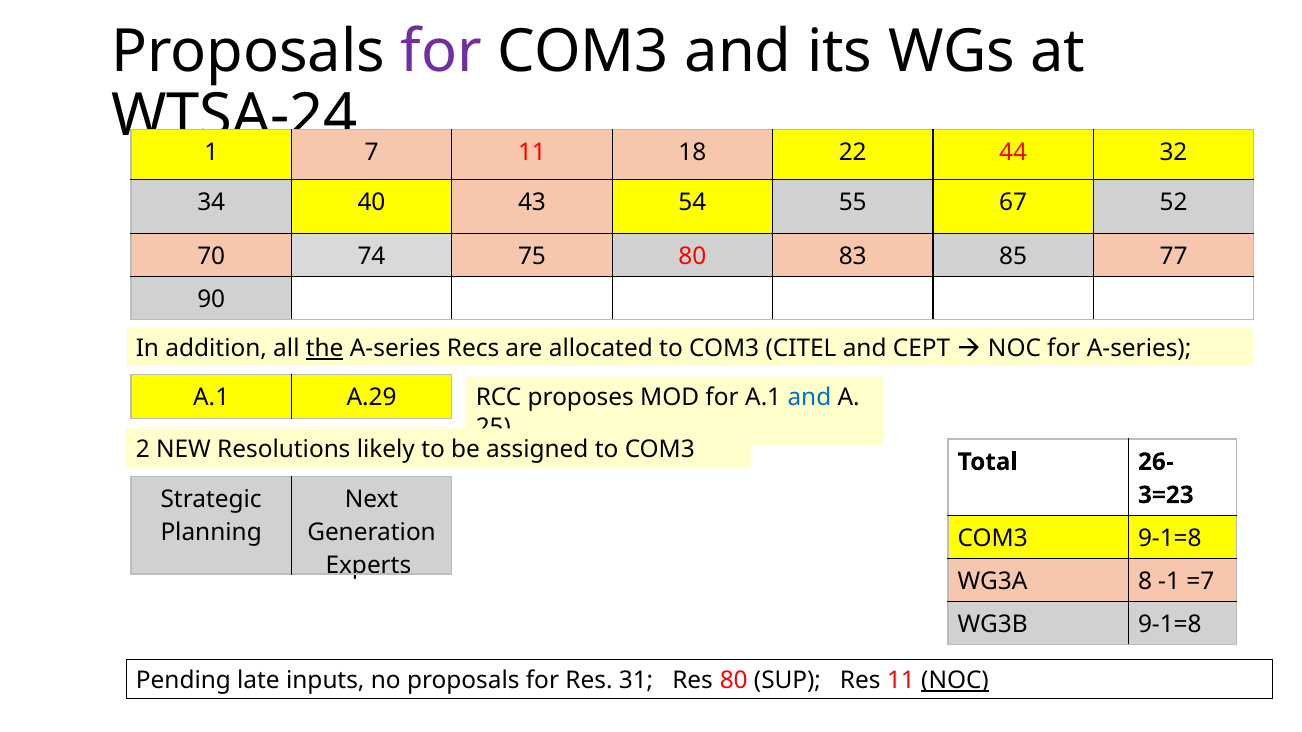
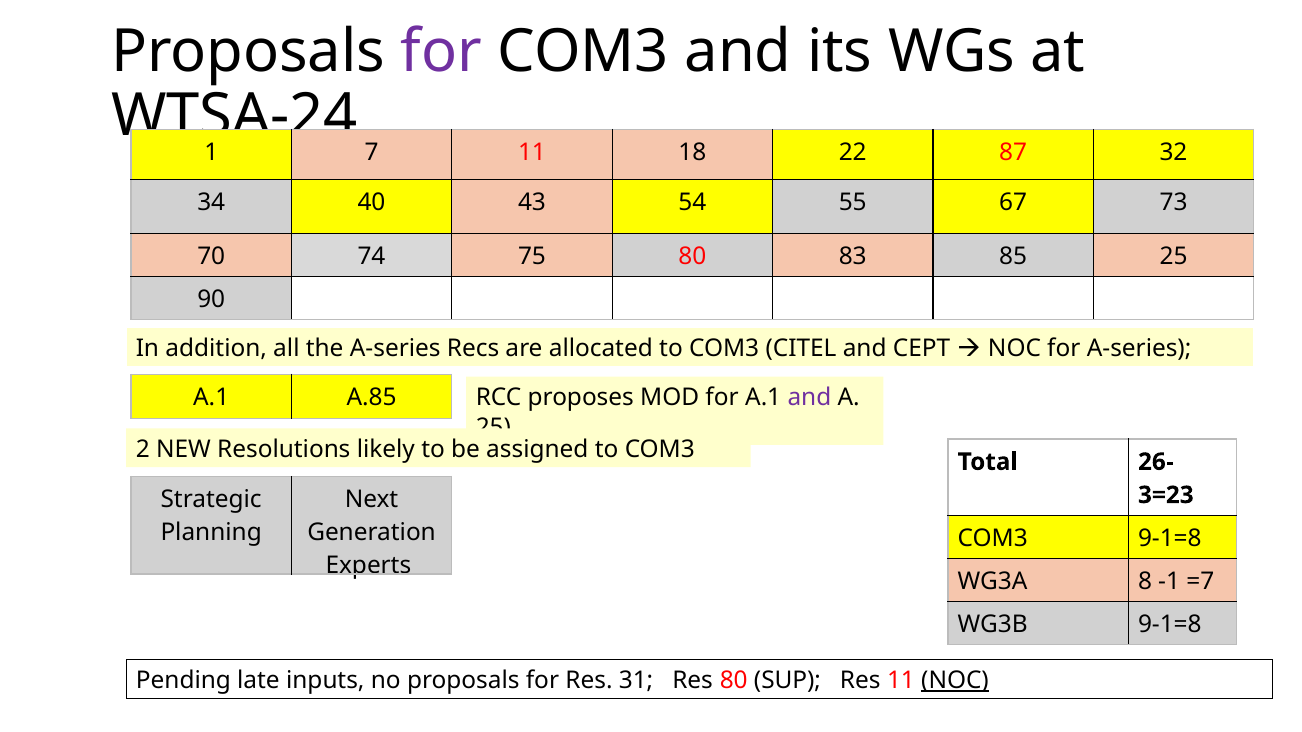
44: 44 -> 87 (1013, 152)
52: 52 -> 73 (1174, 202)
85 77: 77 -> 25 (1174, 257)
the underline: present -> none (325, 349)
A.29: A.29 -> A.85 (372, 397)
and colour: blue -> purple (809, 398)
